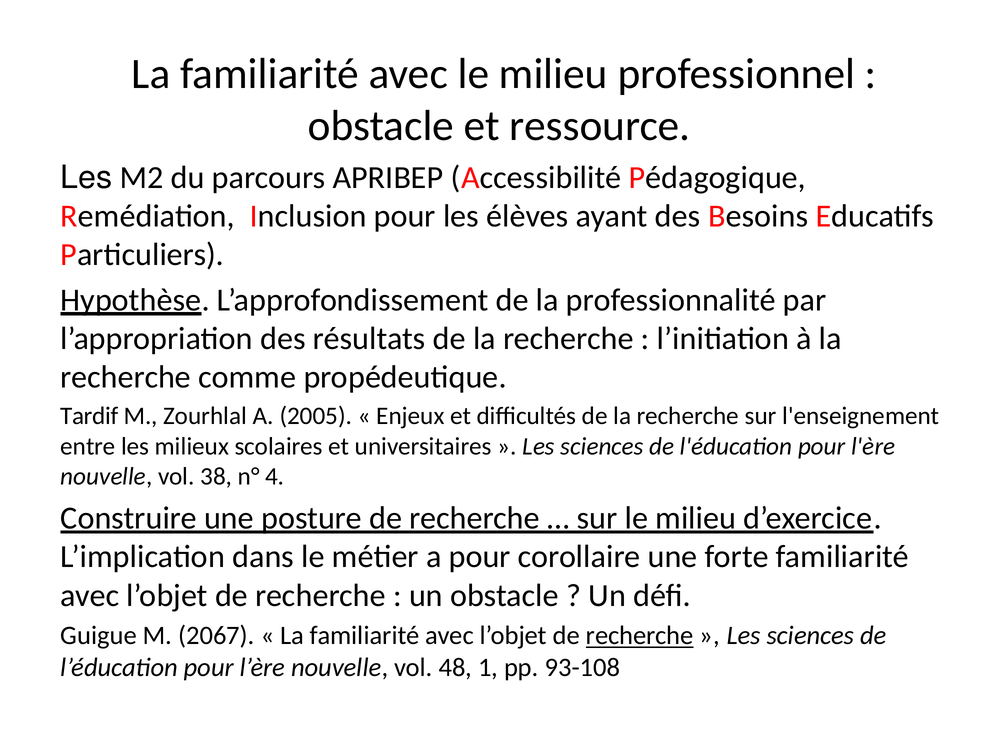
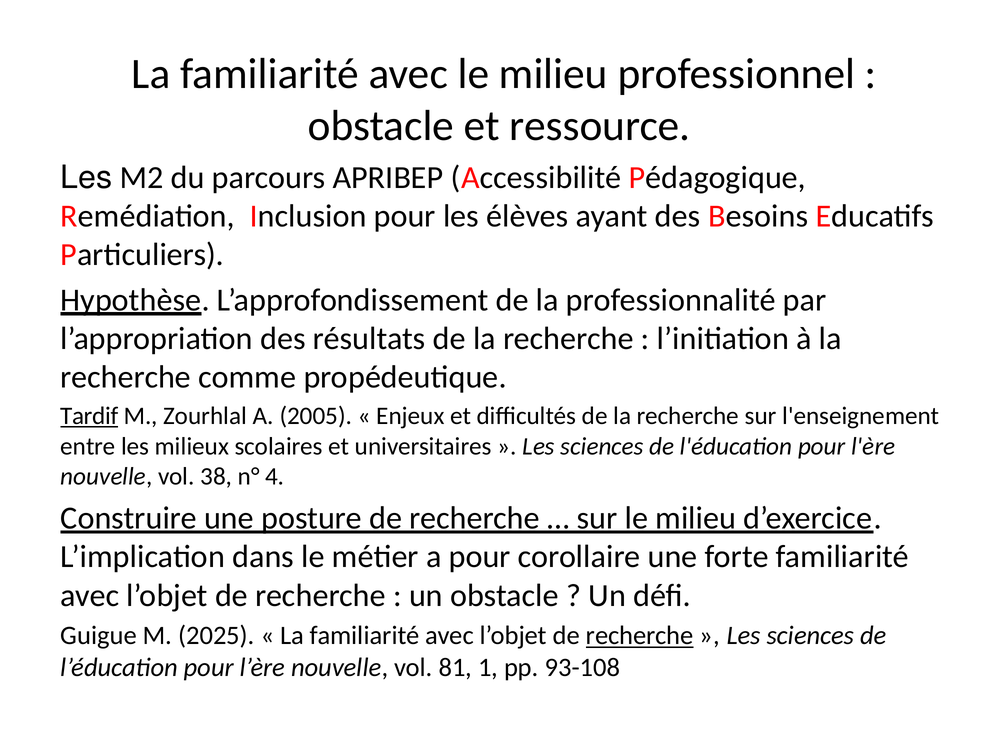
Tardif underline: none -> present (89, 416)
2067: 2067 -> 2025 (216, 636)
48: 48 -> 81 (455, 668)
